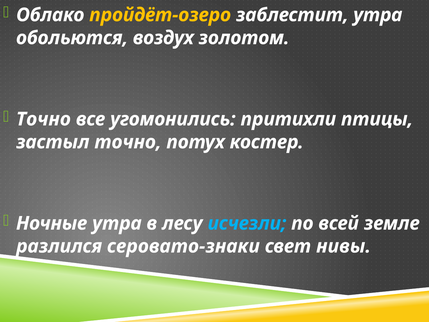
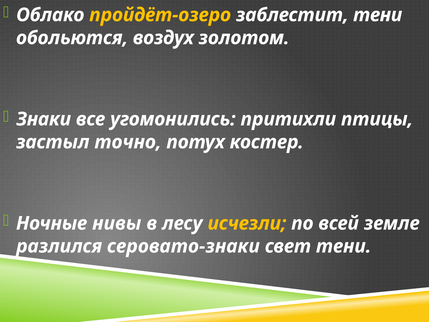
заблестит утра: утра -> тени (378, 15)
Точно: Точно -> Знаки (44, 119)
Ночные утра: утра -> нивы (117, 223)
исчезли colour: light blue -> yellow (247, 223)
свет нивы: нивы -> тени (344, 246)
